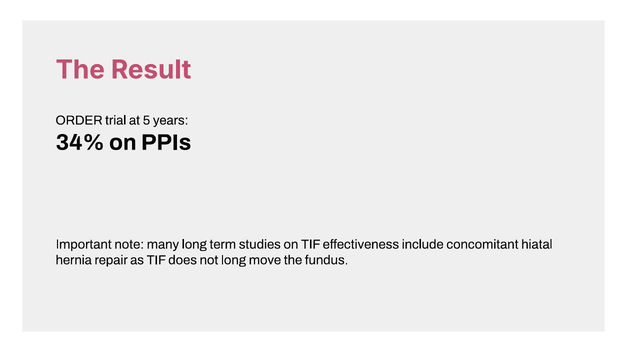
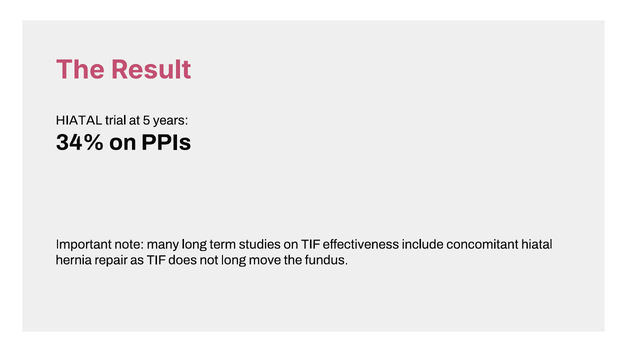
ORDER: ORDER -> HIATAL (79, 121)
